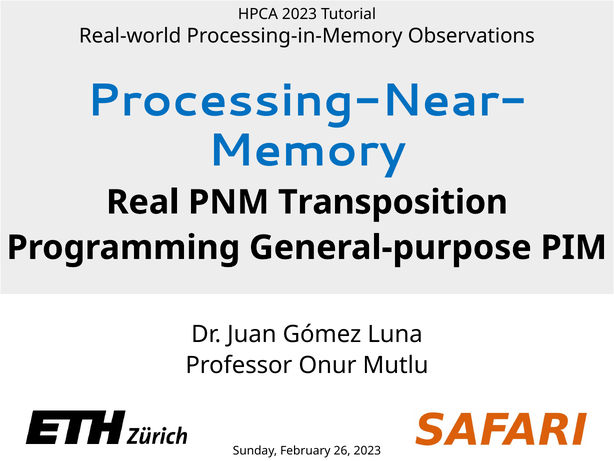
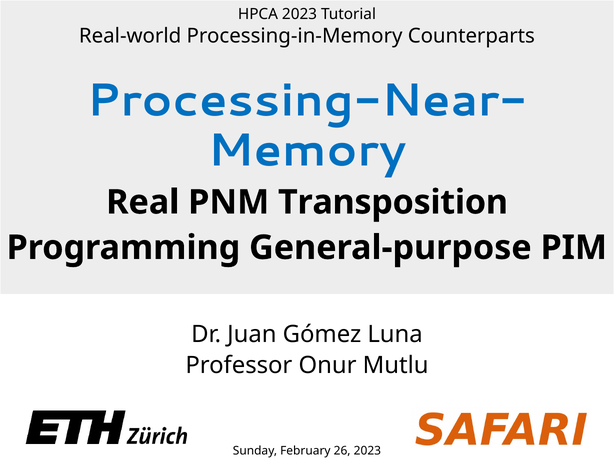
Observations: Observations -> Counterparts (471, 36)
